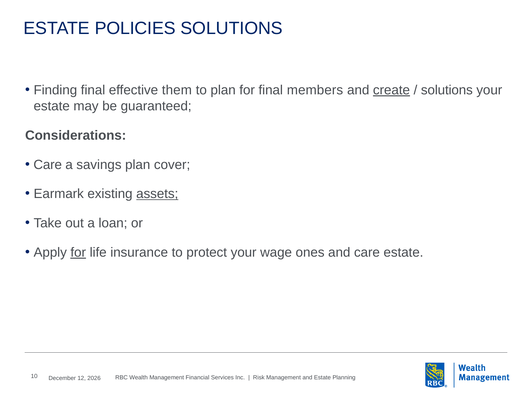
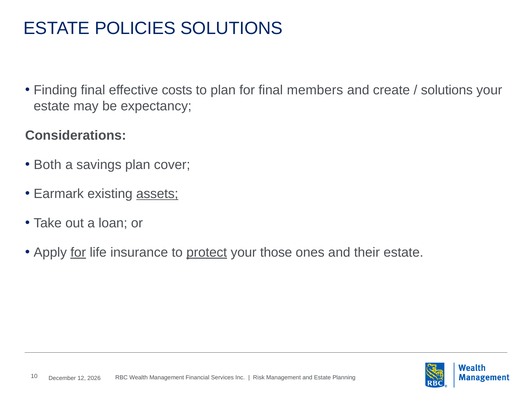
them: them -> costs (177, 90)
create underline: present -> none (391, 90)
guaranteed: guaranteed -> expectancy (156, 106)
Care: Care -> Both (48, 165)
protect underline: none -> present (207, 252)
wage: wage -> those (276, 252)
and care: care -> their (367, 252)
